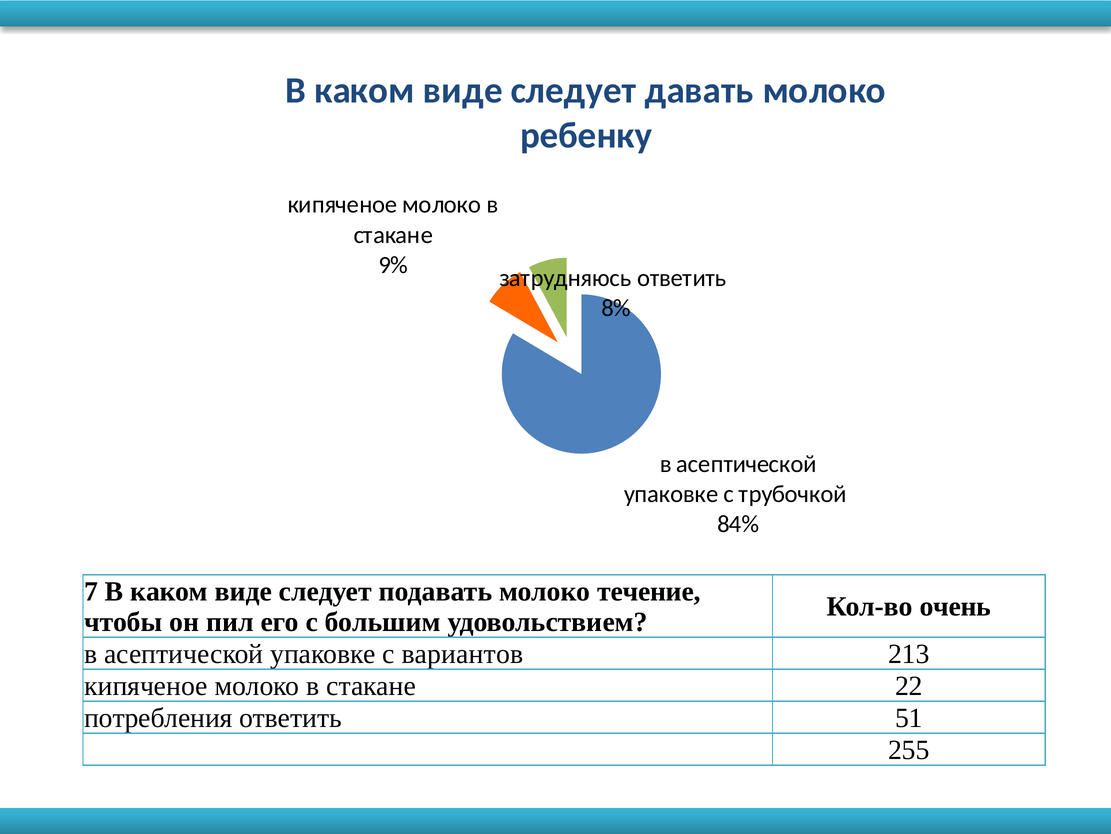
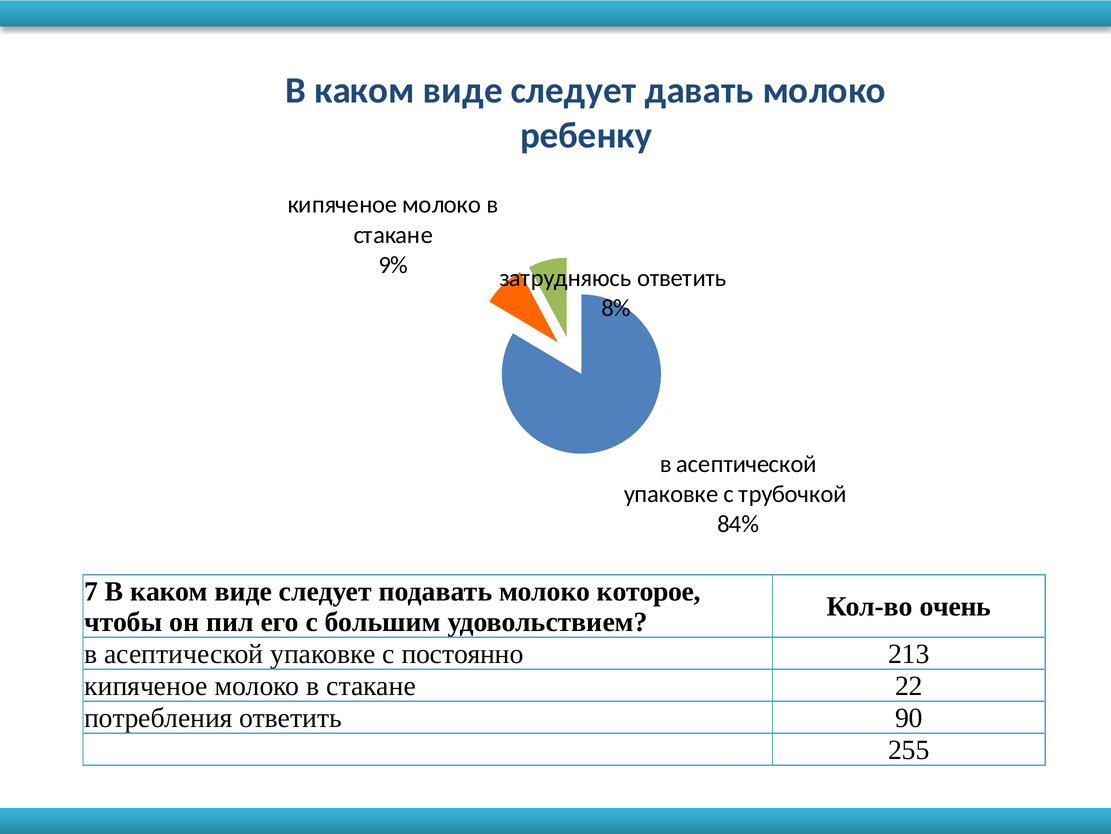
течение: течение -> которое (649, 591)
вариантов: вариантов -> постоянно (463, 654)
51: 51 -> 90 (909, 717)
